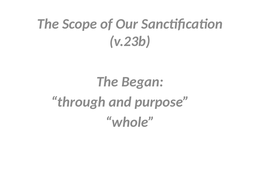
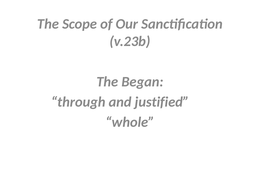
purpose: purpose -> justified (162, 102)
